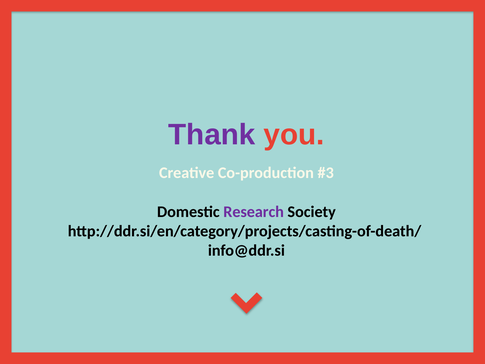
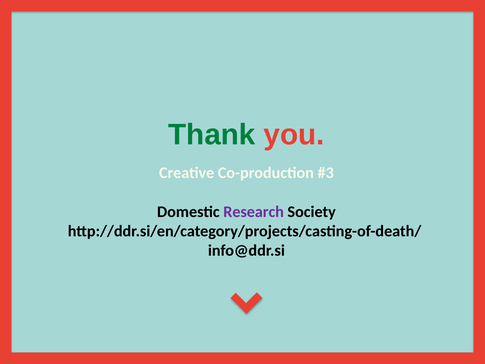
Thank colour: purple -> green (212, 135)
